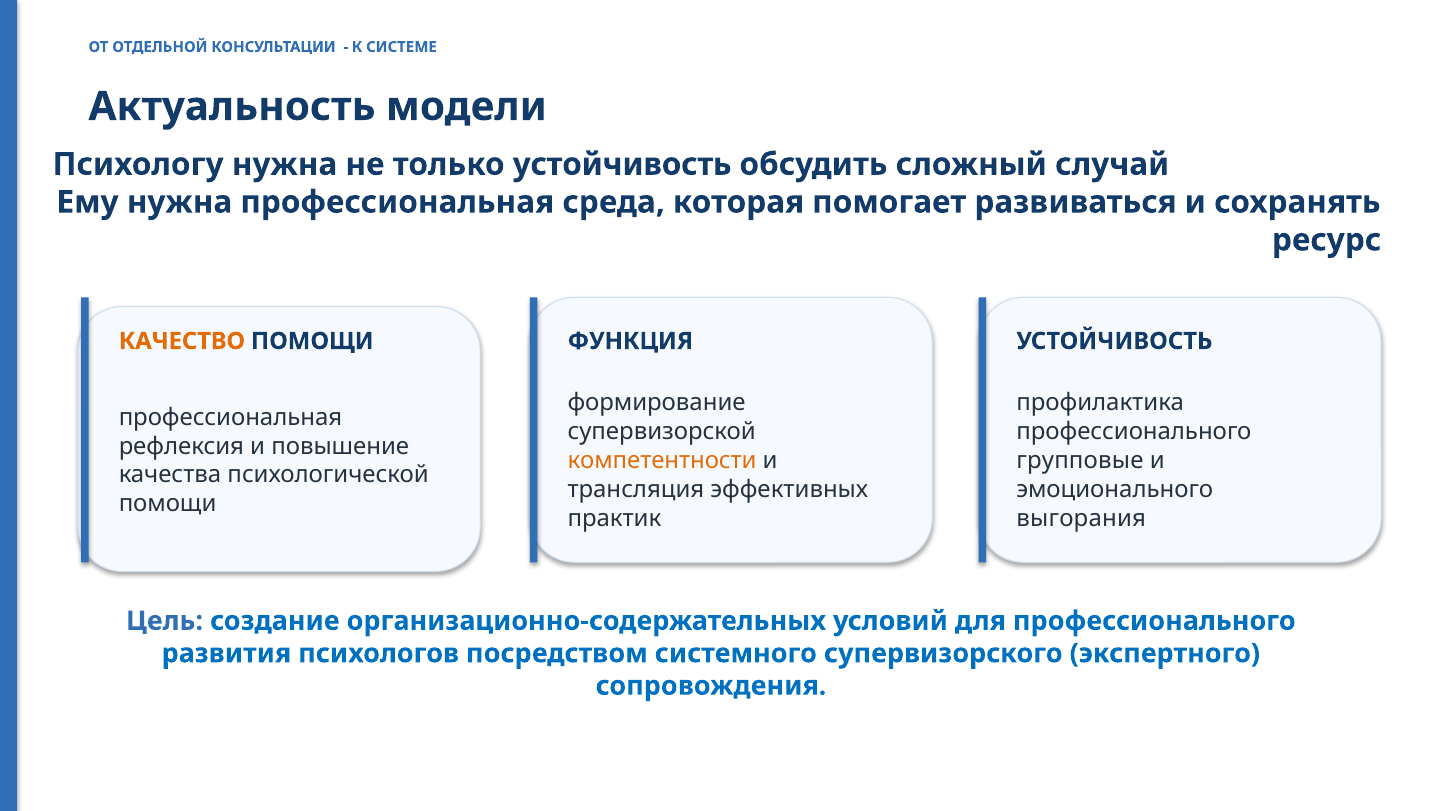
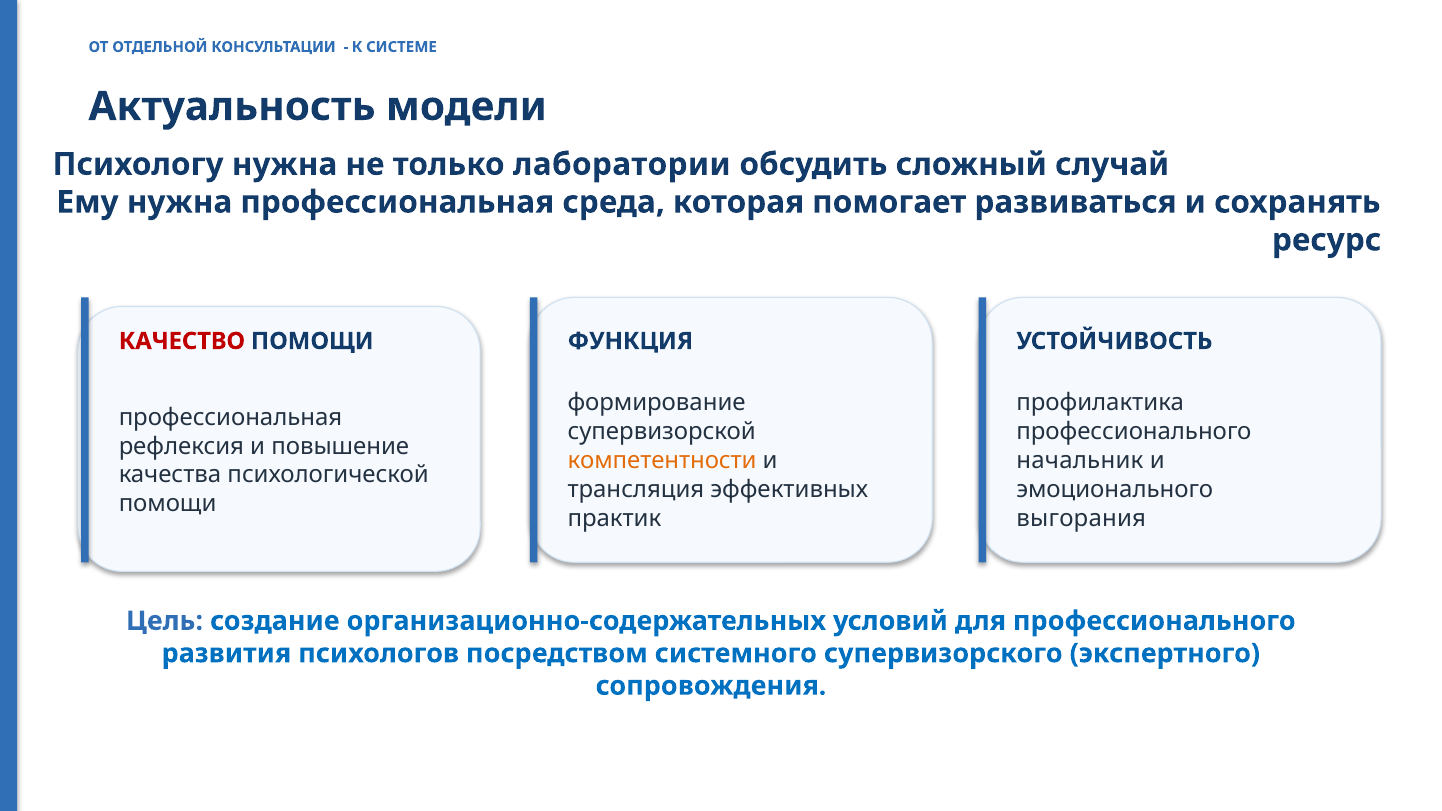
только устойчивость: устойчивость -> лаборатории (622, 164)
КАЧЕСТВО colour: orange -> red (182, 341)
групповые: групповые -> начальник (1080, 461)
